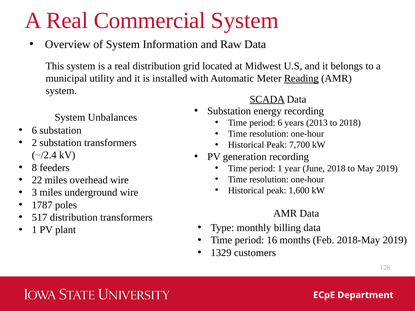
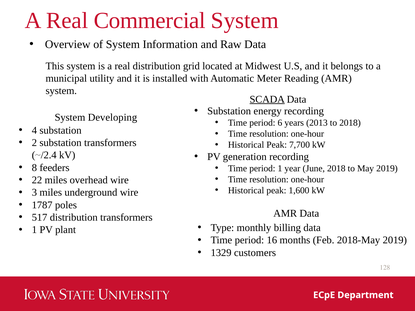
Reading underline: present -> none (301, 78)
Unbalances: Unbalances -> Developing (112, 117)
6: 6 -> 4 (34, 130)
